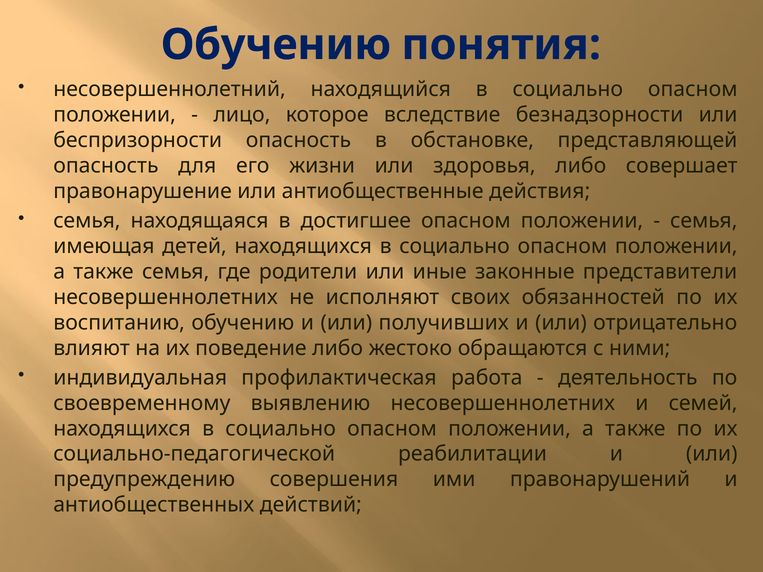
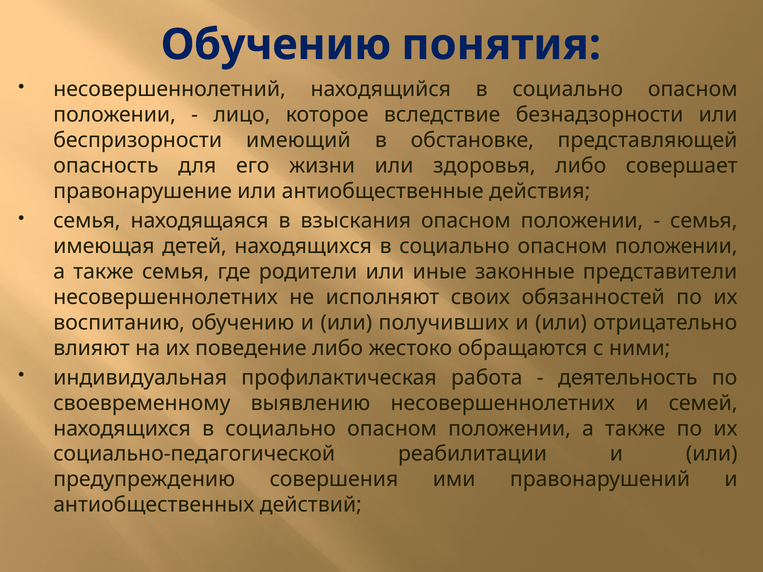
беспризорности опасность: опасность -> имеющий (298, 140)
достигшее: достигшее -> взыскания (356, 221)
